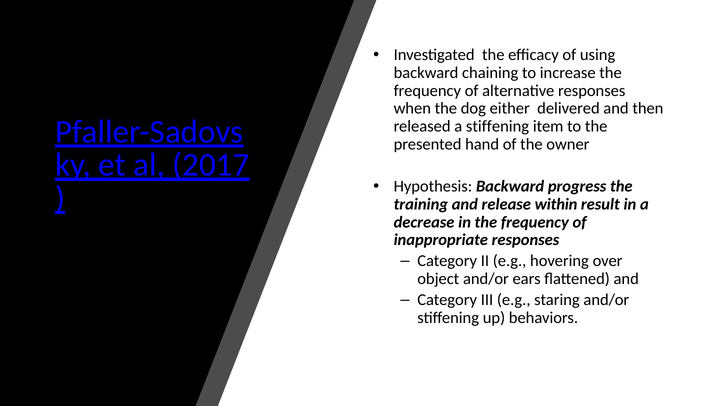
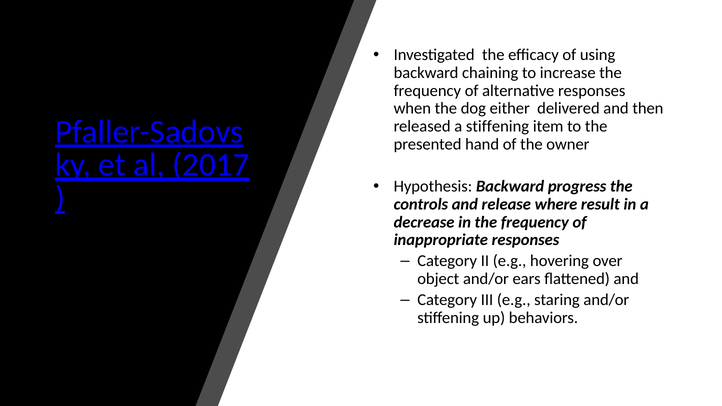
training: training -> controls (421, 204)
within: within -> where (556, 204)
